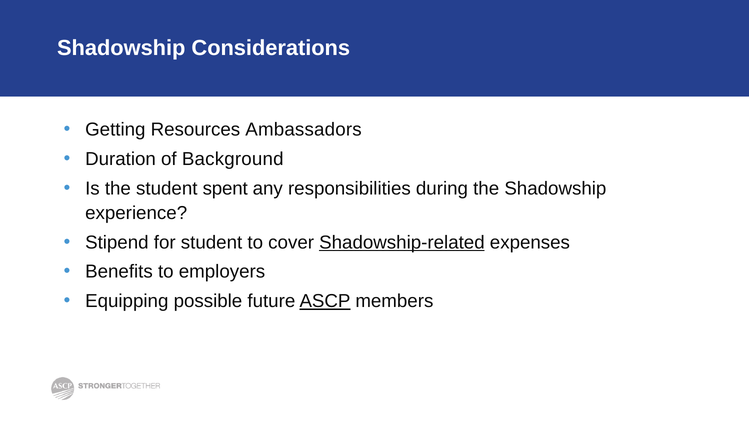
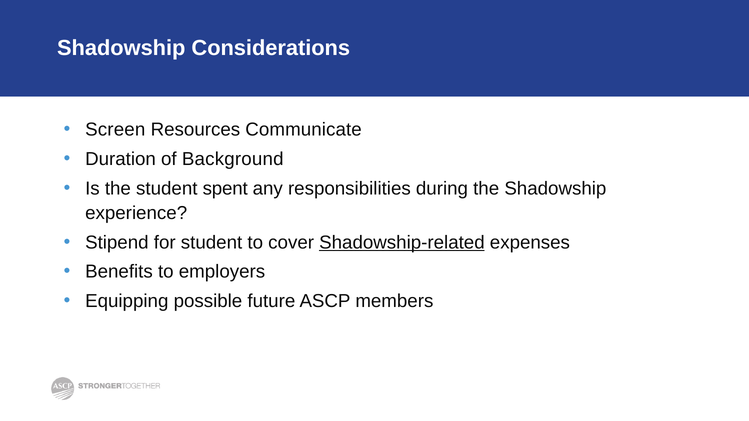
Getting: Getting -> Screen (115, 130)
Ambassadors: Ambassadors -> Communicate (304, 130)
ASCP underline: present -> none (325, 301)
